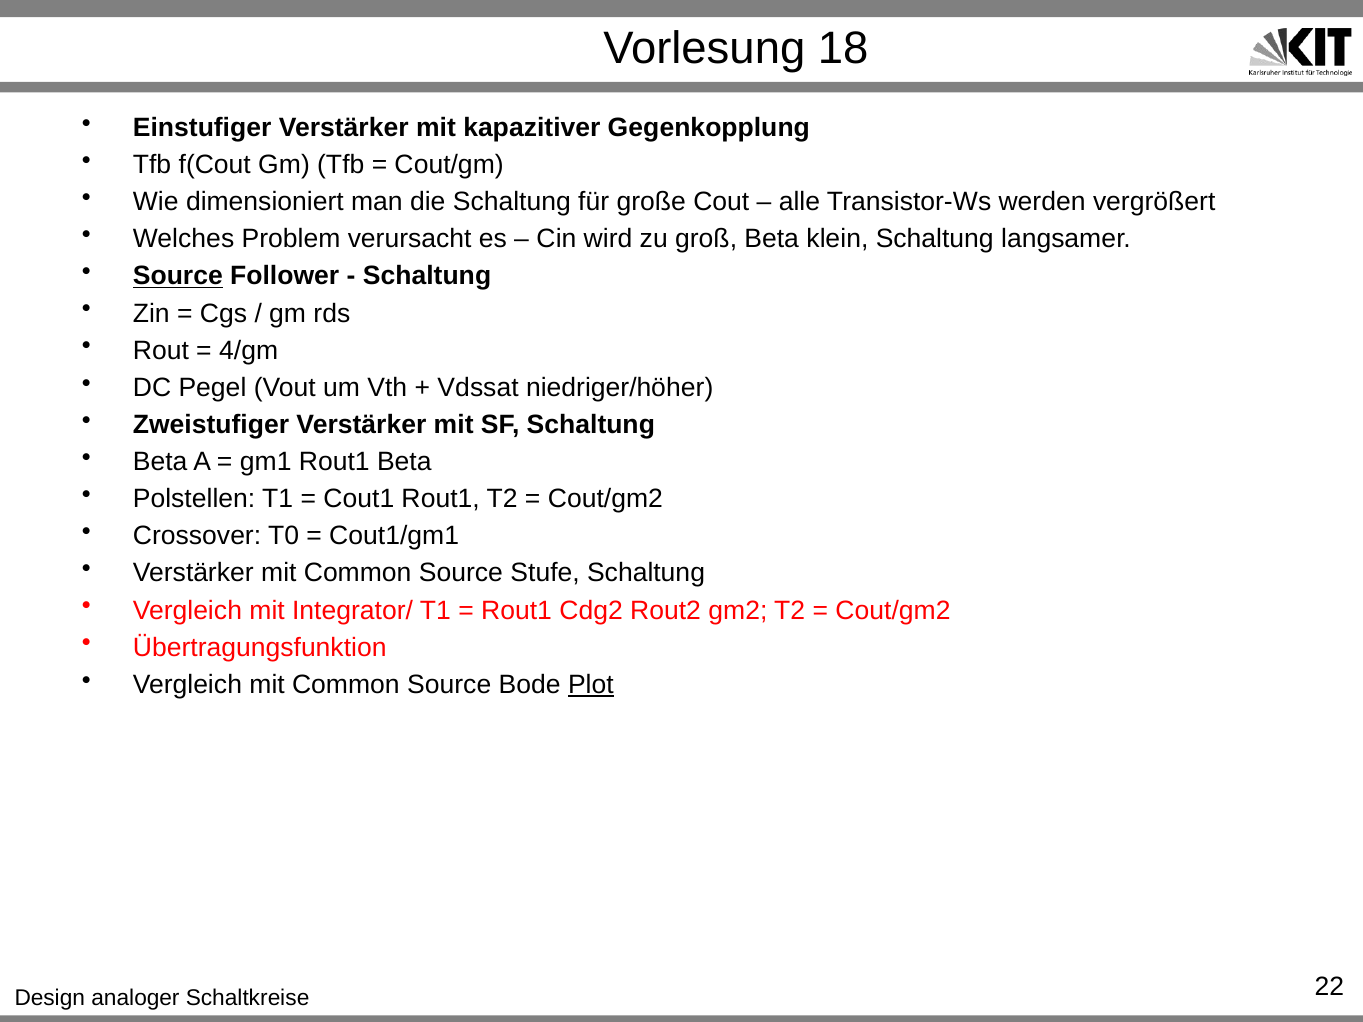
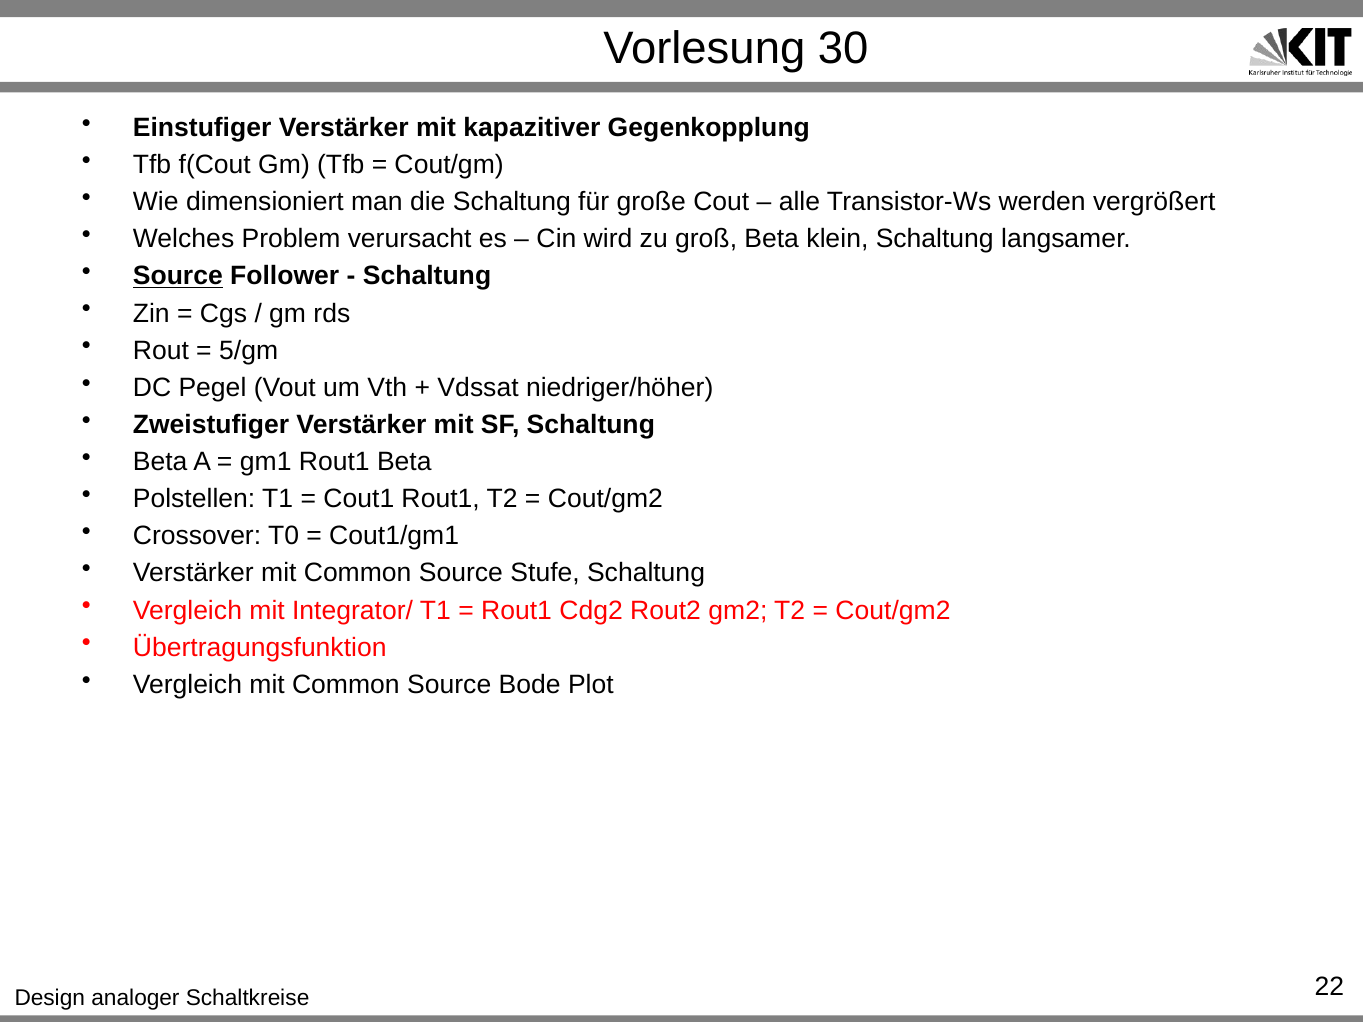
18: 18 -> 30 (843, 48)
4/gm: 4/gm -> 5/gm (249, 351)
Plot underline: present -> none (591, 685)
